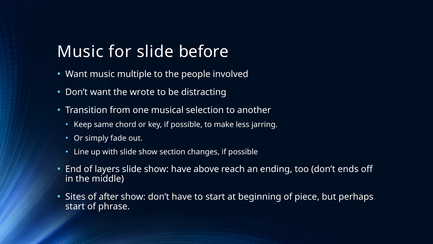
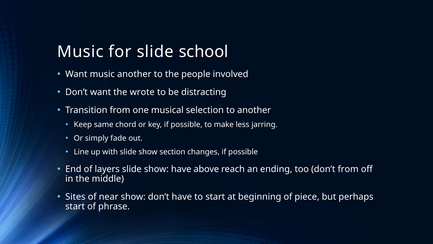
before: before -> school (204, 52)
music multiple: multiple -> another (134, 74)
don’t ends: ends -> from (348, 169)
after: after -> near (109, 196)
